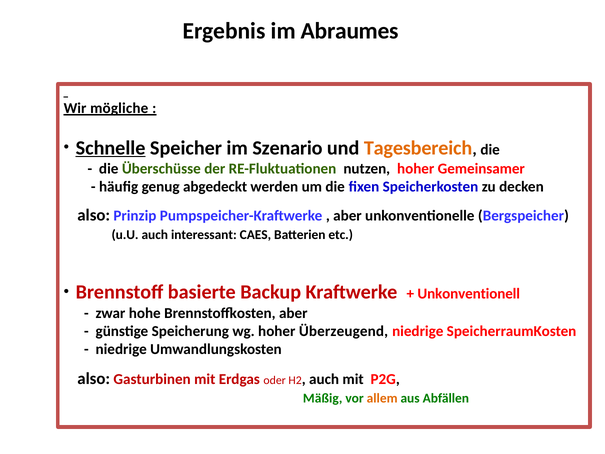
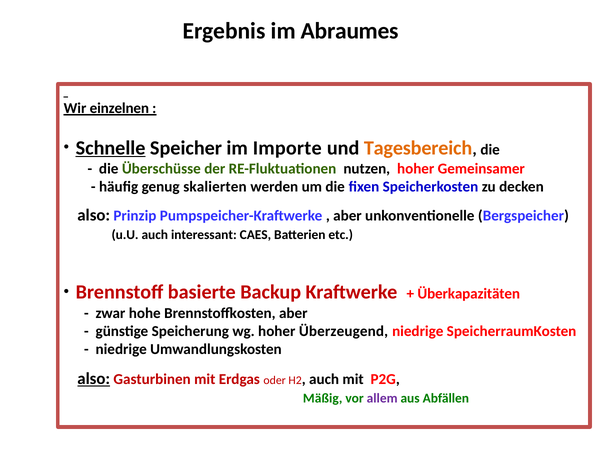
mögliche: mögliche -> einzelnen (119, 108)
Szenario: Szenario -> Importe (287, 148)
abgedeckt: abgedeckt -> skalierten (215, 187)
Unkonventionell: Unkonventionell -> Überkapazitäten (469, 294)
also underline: none -> present (94, 379)
allem colour: orange -> purple (382, 398)
